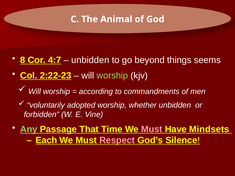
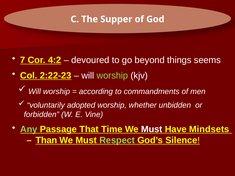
Animal: Animal -> Supper (116, 19)
8: 8 -> 7 (23, 60)
4:7: 4:7 -> 4:2 (55, 60)
unbidden: unbidden -> devoured (90, 60)
Must colour: pink -> white (152, 129)
Each: Each -> Than (46, 140)
Respect colour: pink -> light green (117, 140)
